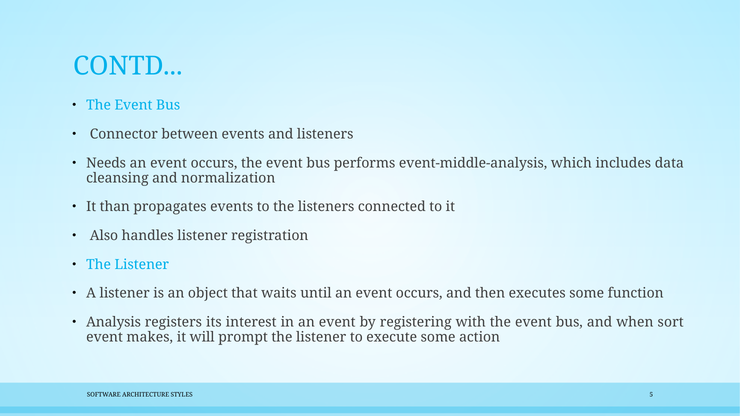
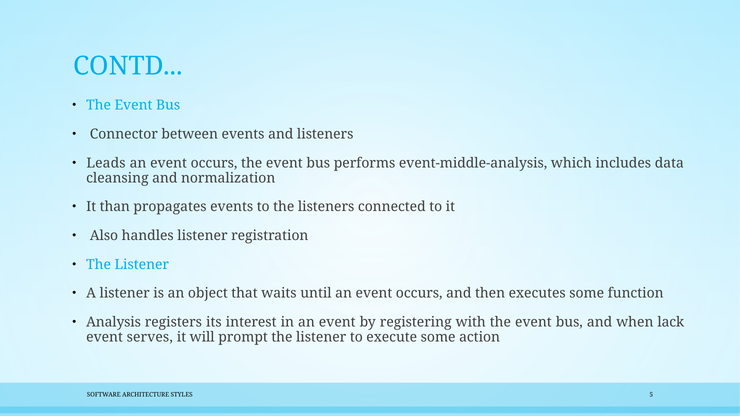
Needs: Needs -> Leads (106, 163)
sort: sort -> lack (671, 322)
makes: makes -> serves (150, 337)
